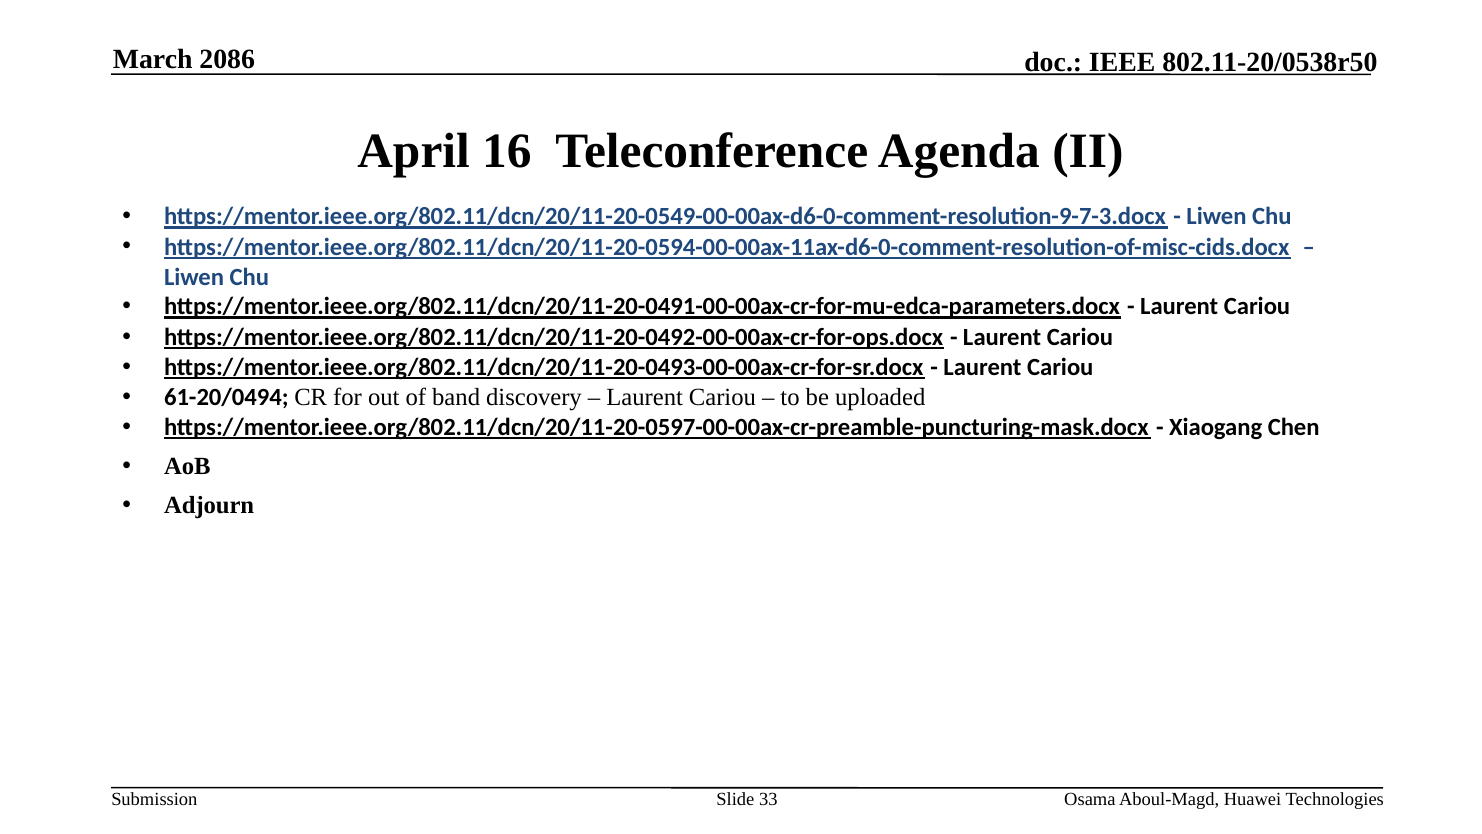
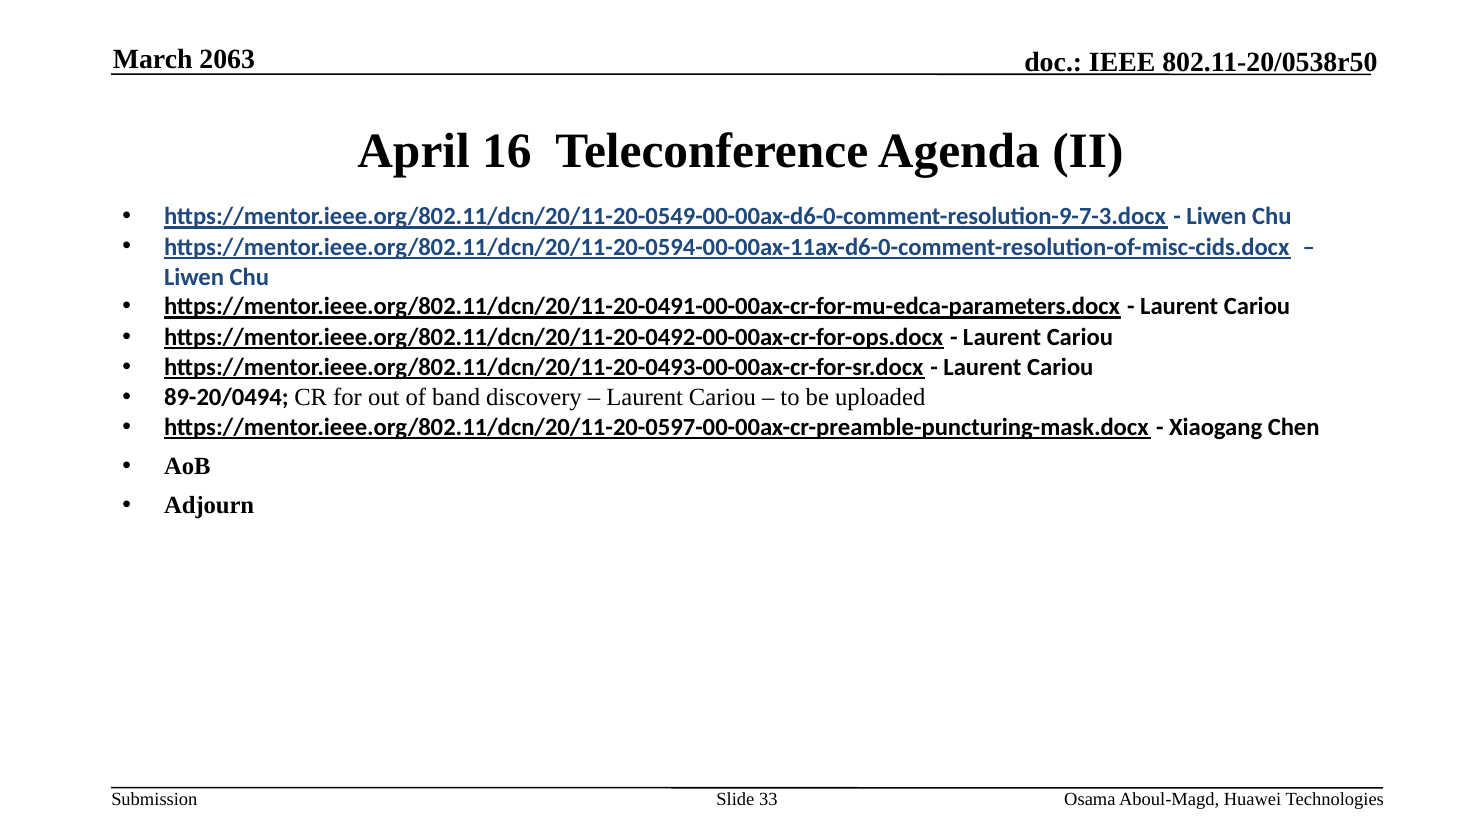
2086: 2086 -> 2063 (227, 59)
61-20/0494: 61-20/0494 -> 89-20/0494 (226, 397)
